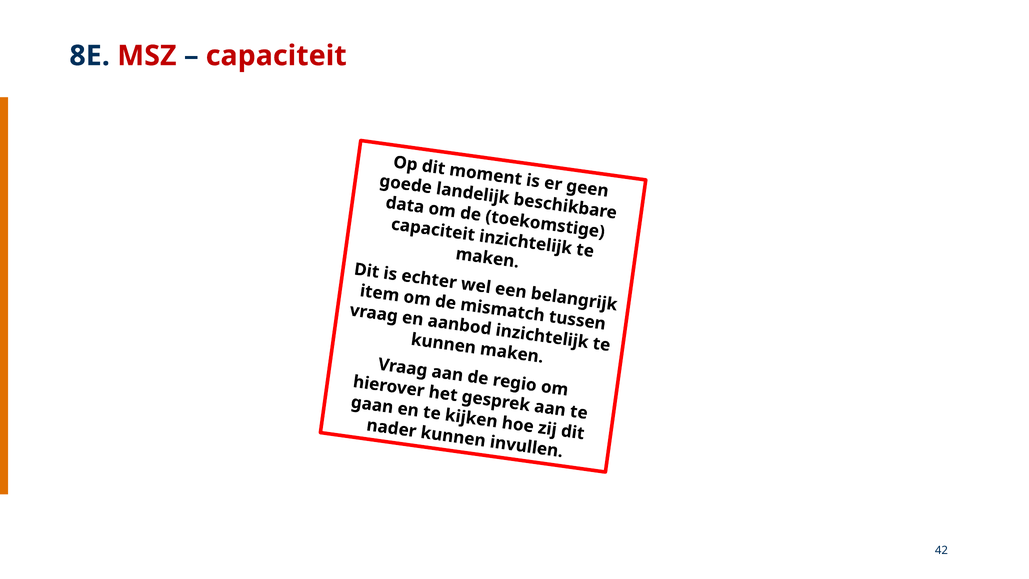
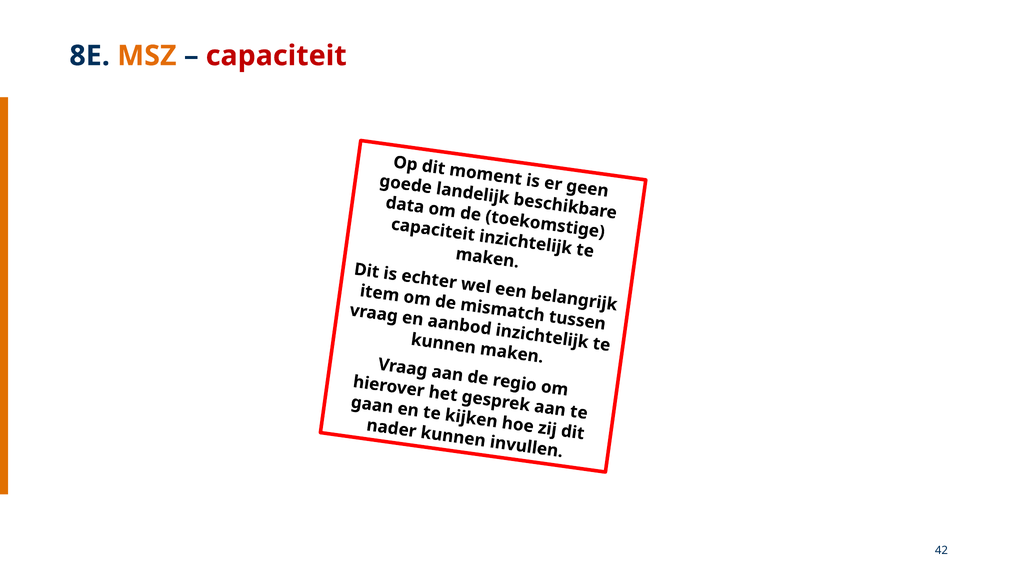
MSZ colour: red -> orange (147, 56)
